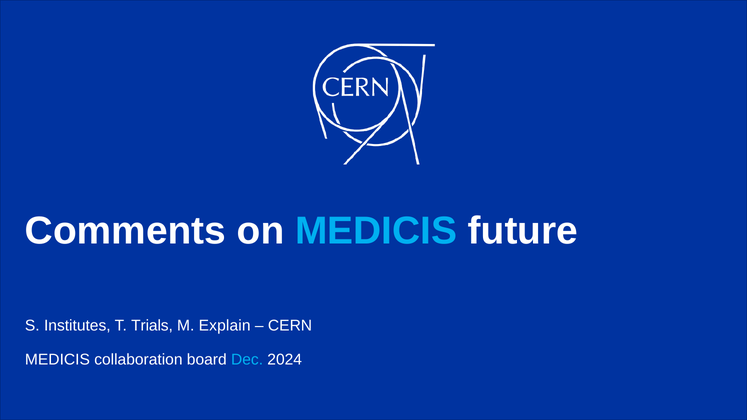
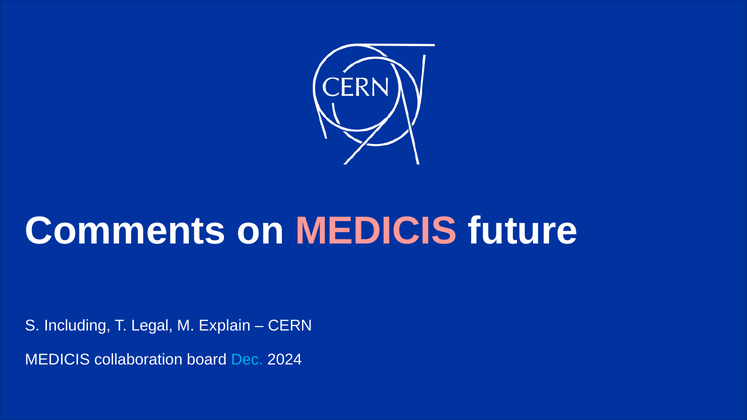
MEDICIS colour: light blue -> pink (376, 231)
Institutes: Institutes -> Including (77, 326)
Trials: Trials -> Legal (152, 326)
